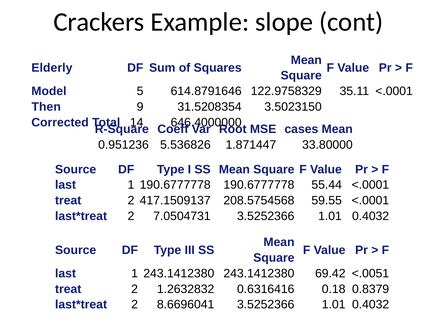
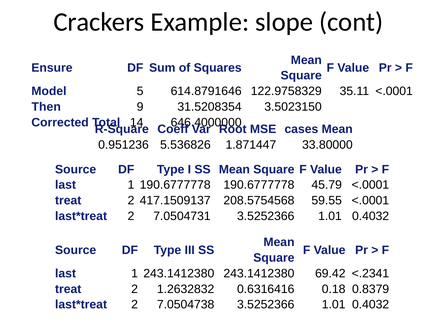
Elderly: Elderly -> Ensure (52, 68)
55.44: 55.44 -> 45.79 (327, 185)
<.0051: <.0051 -> <.2341 (370, 273)
8.6696041: 8.6696041 -> 7.0504738 (186, 304)
